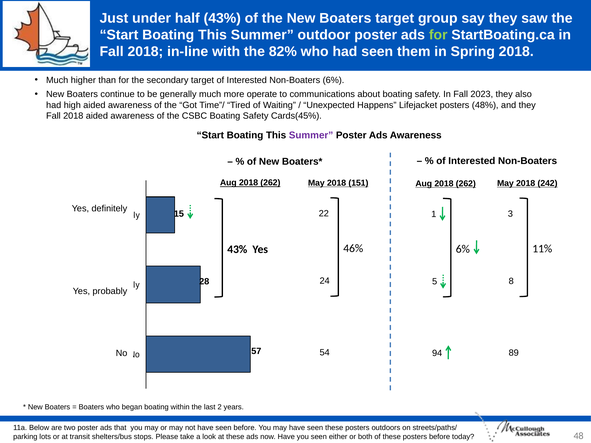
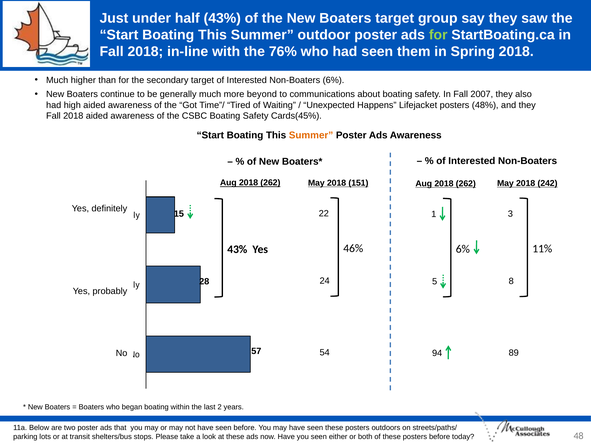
82%: 82% -> 76% (283, 52)
operate: operate -> beyond (262, 94)
2023: 2023 -> 2007 (482, 94)
Summer colour: purple -> orange (311, 135)
